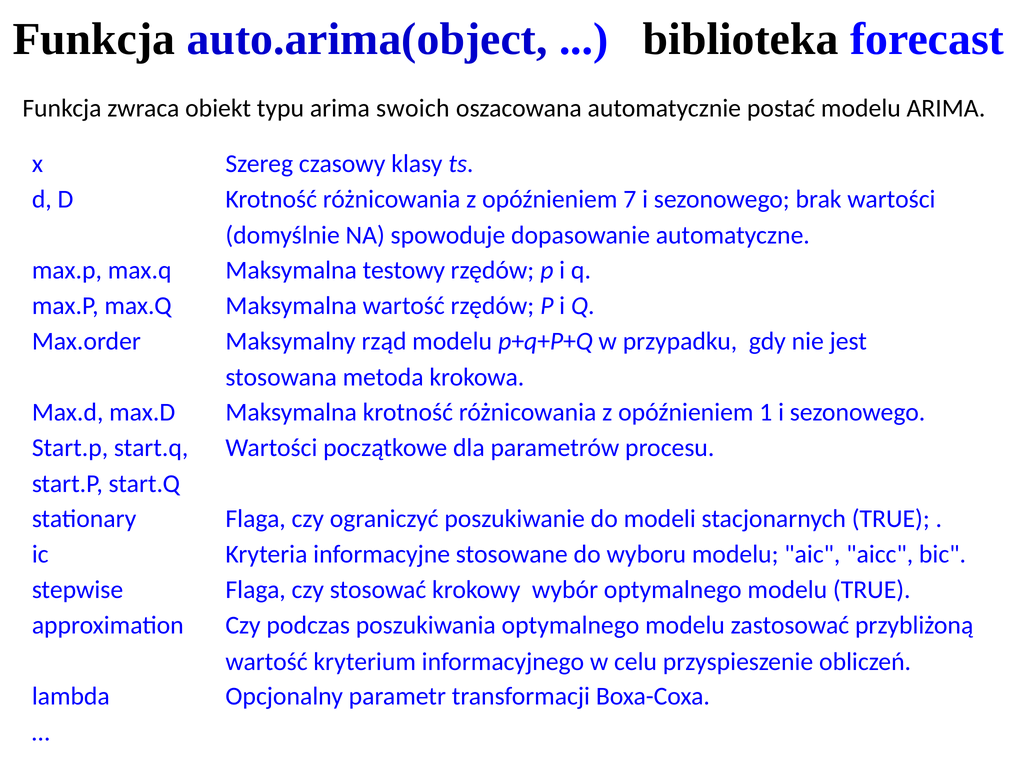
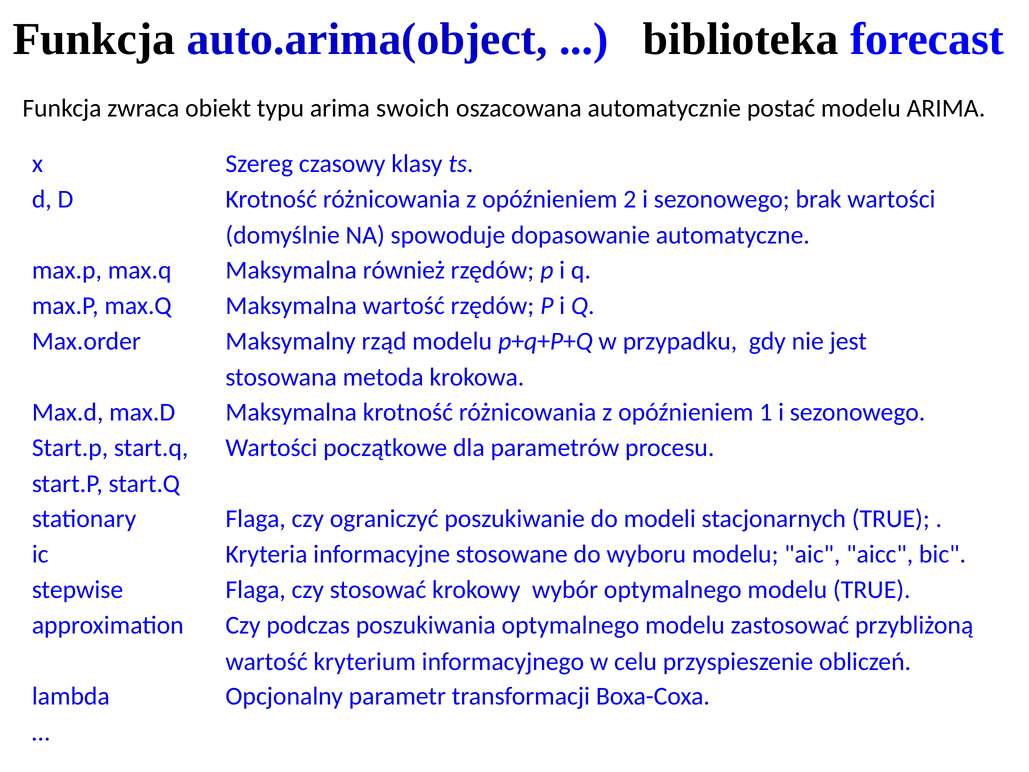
7: 7 -> 2 (630, 199)
testowy: testowy -> również (404, 270)
